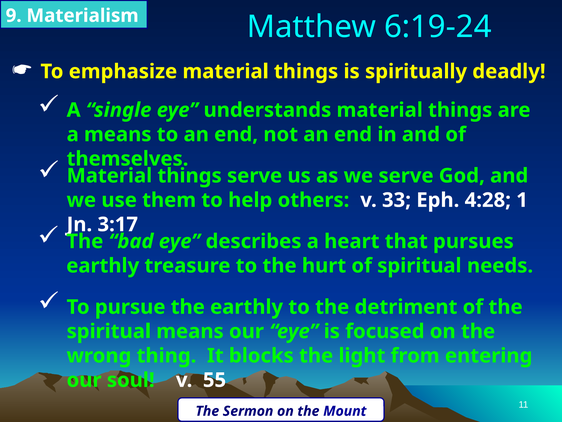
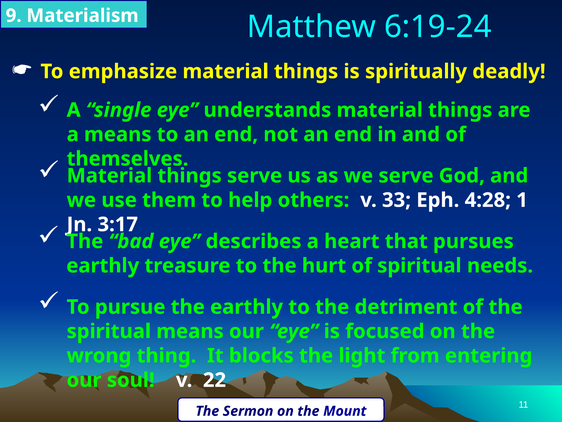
55: 55 -> 22 (214, 380)
